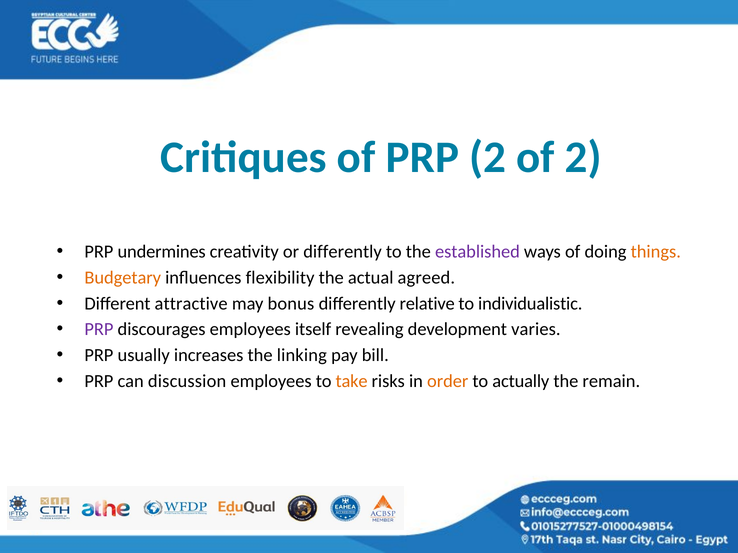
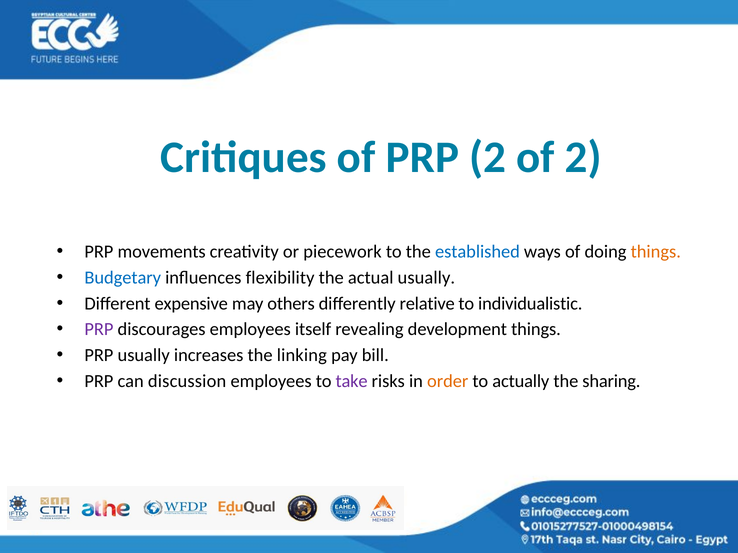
undermines: undermines -> movements (162, 252)
or differently: differently -> piecework (342, 252)
established colour: purple -> blue (477, 252)
Budgetary colour: orange -> blue (123, 278)
actual agreed: agreed -> usually (426, 278)
attractive: attractive -> expensive (191, 304)
bonus: bonus -> others (291, 304)
development varies: varies -> things (536, 330)
take colour: orange -> purple (352, 381)
remain: remain -> sharing (611, 381)
